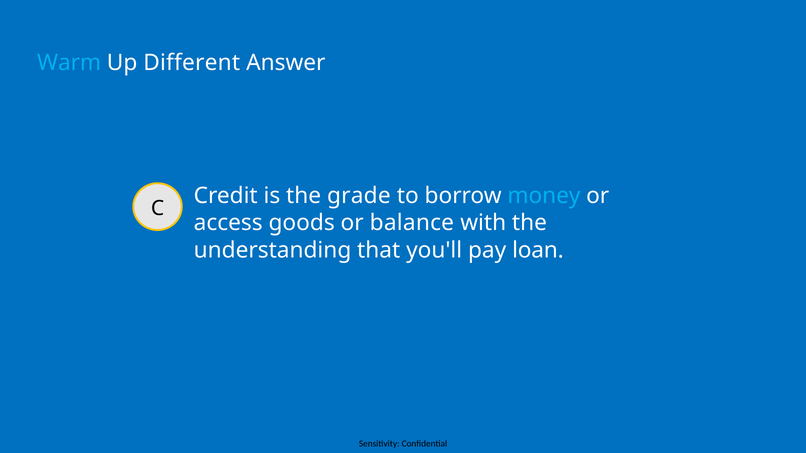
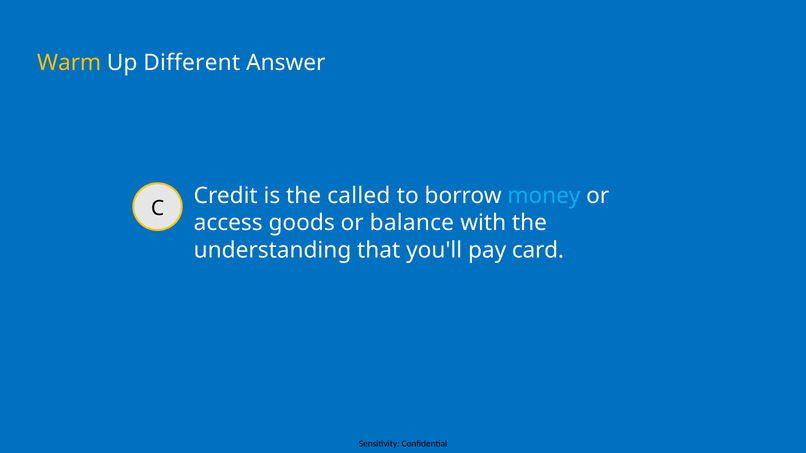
Warm colour: light blue -> yellow (69, 63)
grade: grade -> called (359, 196)
loan: loan -> card (538, 250)
